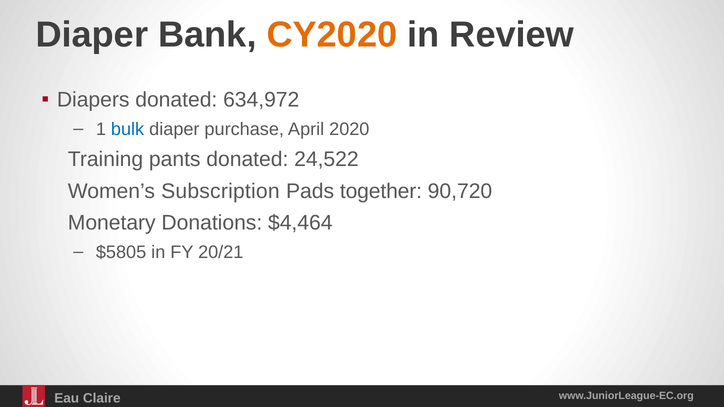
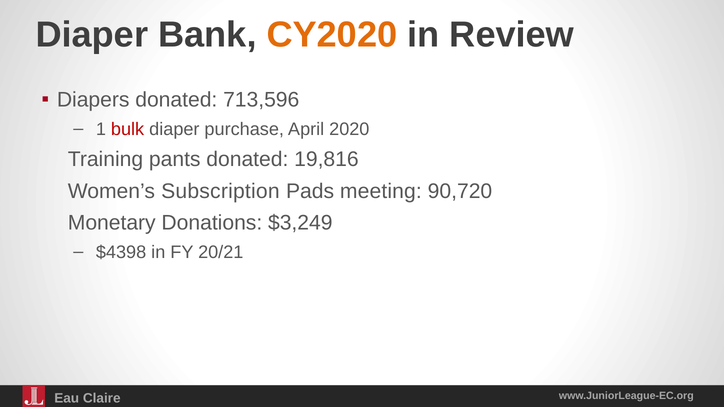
634,972: 634,972 -> 713,596 (261, 100)
bulk colour: blue -> red (128, 129)
24,522: 24,522 -> 19,816 (326, 160)
together: together -> meeting (381, 191)
$4,464: $4,464 -> $3,249 (300, 223)
$5805: $5805 -> $4398 (121, 252)
